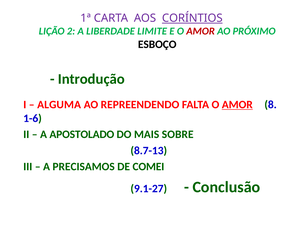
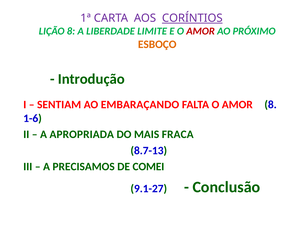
LIÇÃO 2: 2 -> 8 (71, 31)
ESBOÇO colour: black -> orange (157, 44)
ALGUMA: ALGUMA -> SENTIAM (59, 105)
REPREENDENDO: REPREENDENDO -> EMBARAÇANDO (140, 105)
AMOR underline: present -> none (237, 105)
APOSTOLADO: APOSTOLADO -> APROPRIADA (82, 135)
SOBRE: SOBRE -> FRACA (178, 135)
